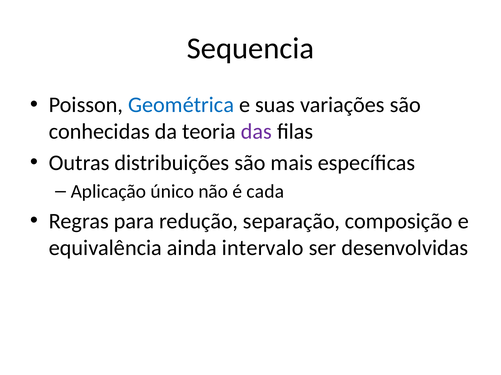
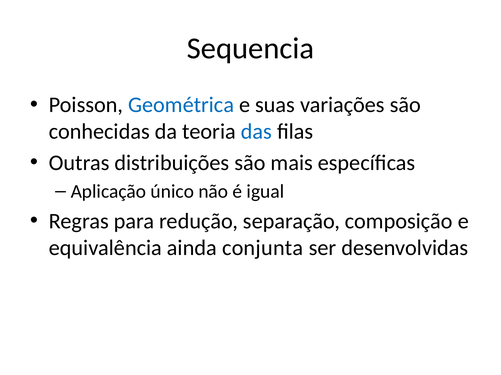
das colour: purple -> blue (256, 132)
cada: cada -> igual (265, 192)
intervalo: intervalo -> conjunta (263, 248)
